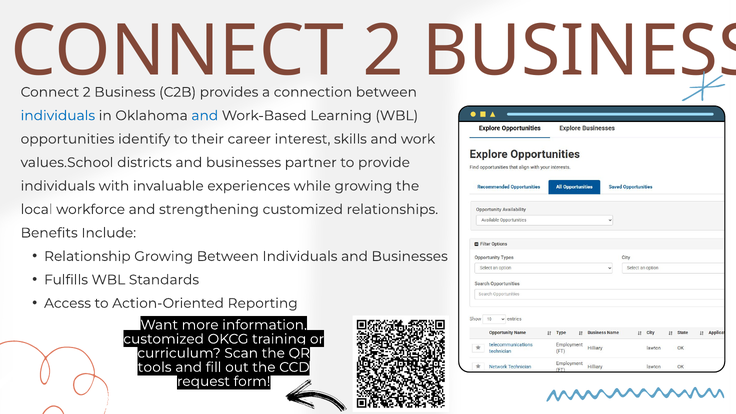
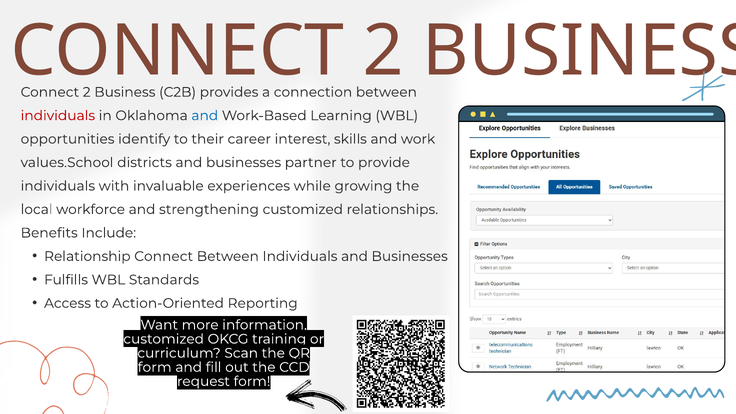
individuals colour: blue -> red (58, 116)
Relationship Growing: Growing -> Connect (164, 256)
tools: tools -> form (155, 367)
